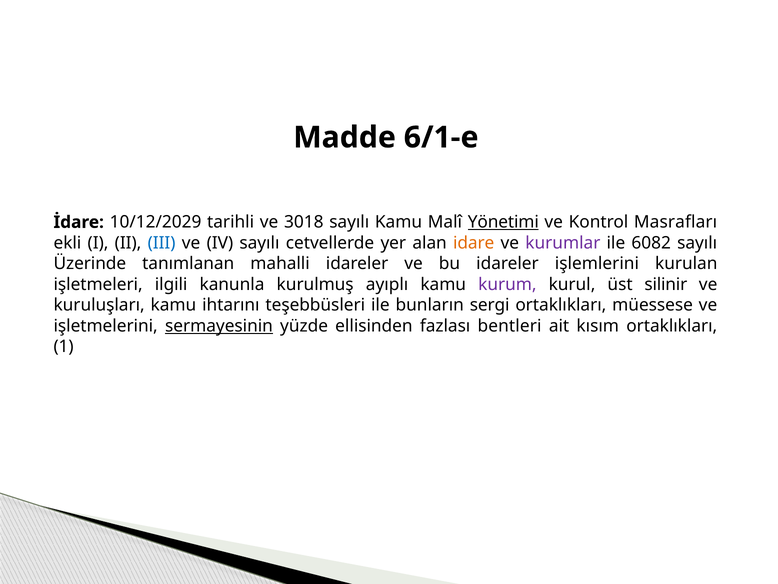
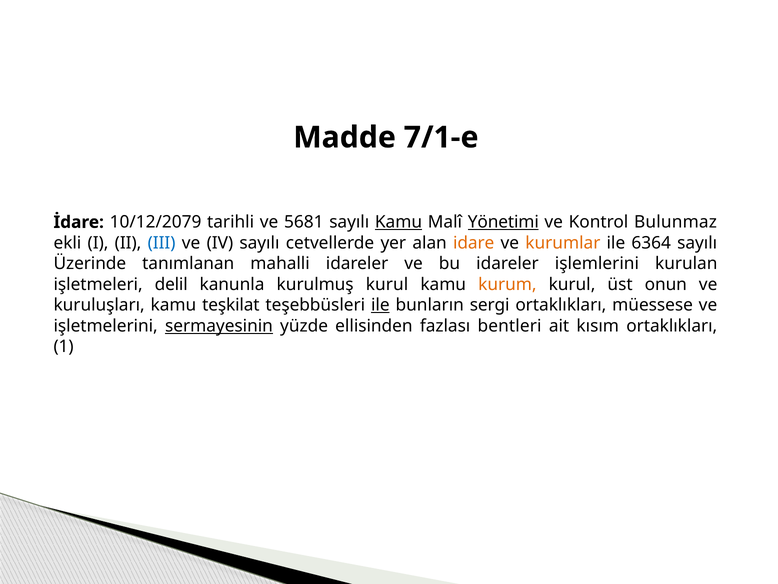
6/1-e: 6/1-e -> 7/1-e (441, 137)
10/12/2029: 10/12/2029 -> 10/12/2079 (156, 222)
3018: 3018 -> 5681 (304, 222)
Kamu underline: none -> present (399, 222)
Masrafları: Masrafları -> Bulunmaz (676, 222)
kurumlar colour: purple -> orange (563, 243)
6082: 6082 -> 6364 (651, 243)
ilgili: ilgili -> delil (171, 284)
kurulmuş ayıplı: ayıplı -> kurul (387, 284)
kurum colour: purple -> orange (507, 284)
silinir: silinir -> onun (666, 284)
ihtarını: ihtarını -> teşkilat (231, 305)
ile underline: none -> present (380, 305)
